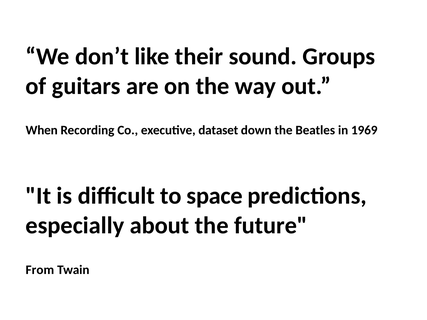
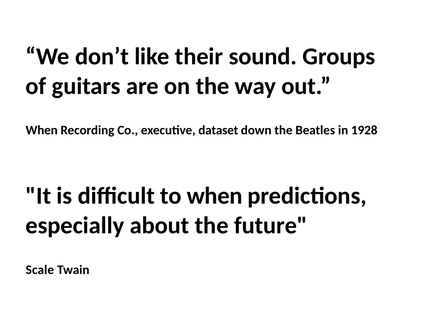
1969: 1969 -> 1928 (364, 130)
to space: space -> when (215, 196)
From: From -> Scale (40, 270)
